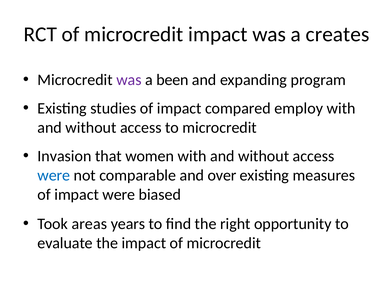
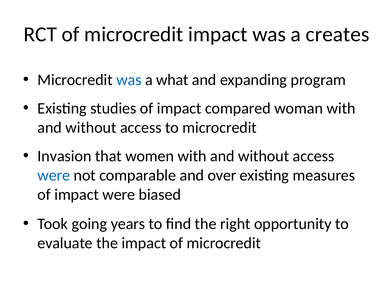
was colour: purple -> blue (129, 80)
been: been -> what (172, 80)
employ: employ -> woman (299, 108)
areas: areas -> going (89, 224)
